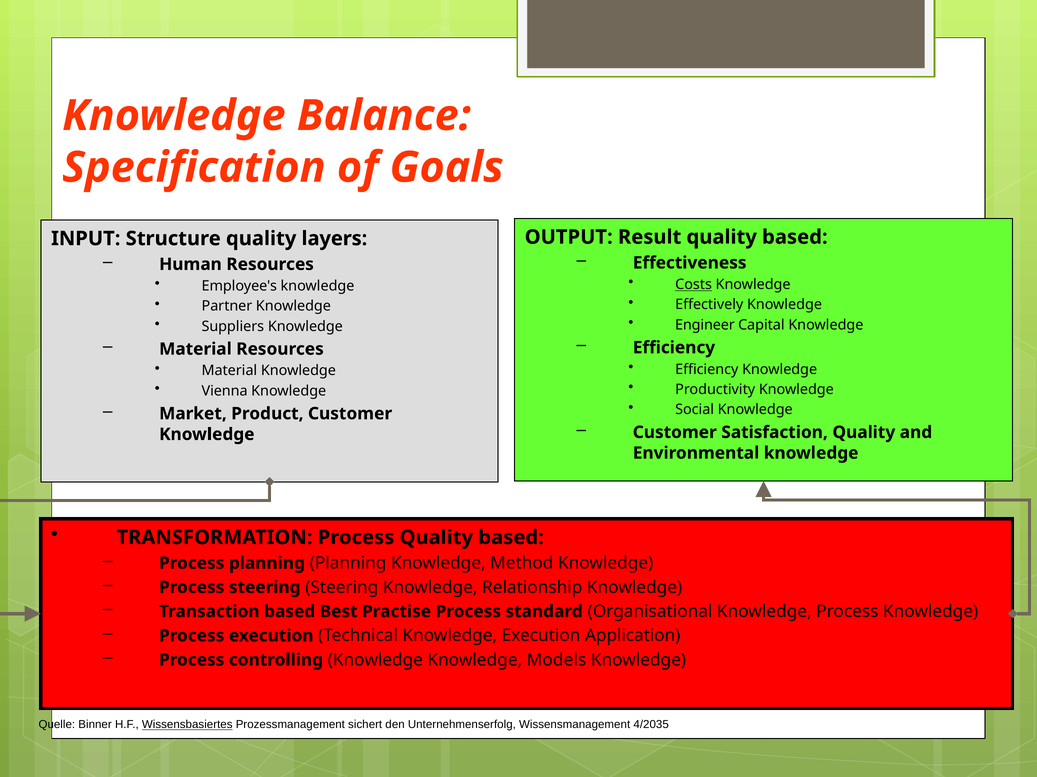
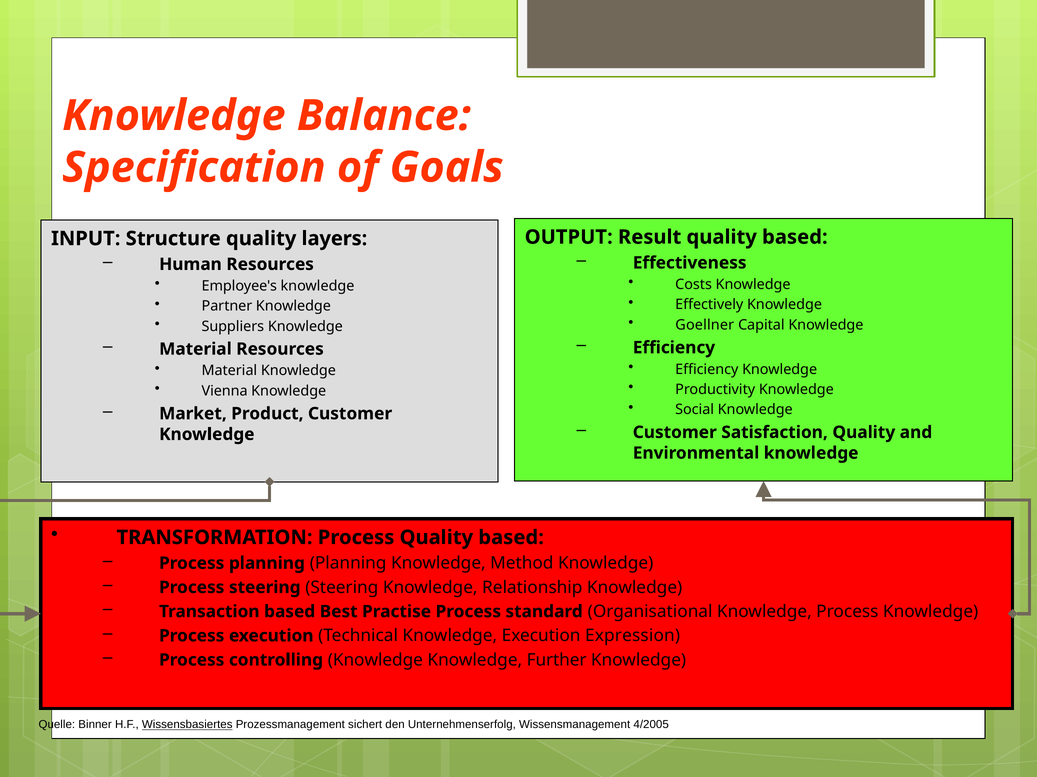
Costs underline: present -> none (694, 285)
Engineer: Engineer -> Goellner (705, 325)
Application: Application -> Expression (633, 636)
Models: Models -> Further (557, 661)
4/2035: 4/2035 -> 4/2005 (651, 725)
